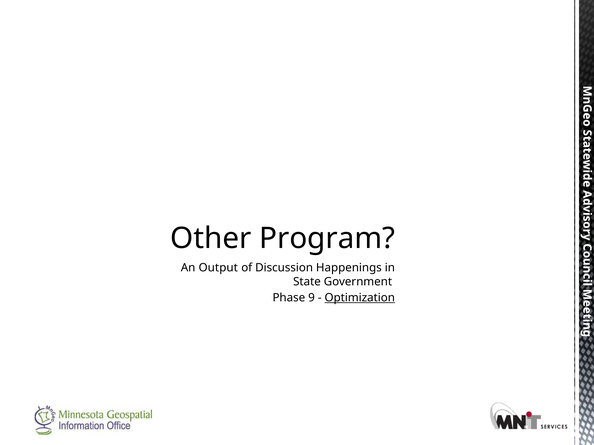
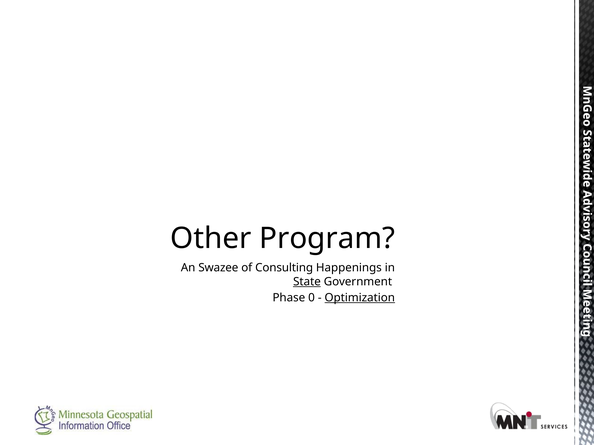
Output: Output -> Swazee (218, 268)
Discussion: Discussion -> Consulting (284, 268)
State underline: none -> present (307, 282)
9: 9 -> 0 (312, 298)
